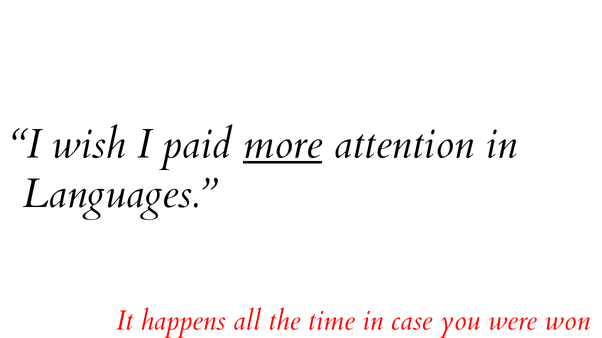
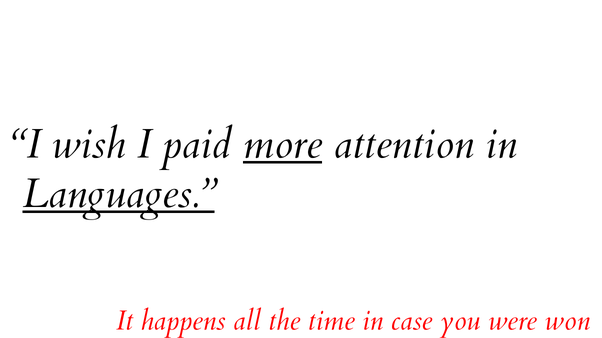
Languages underline: none -> present (119, 194)
